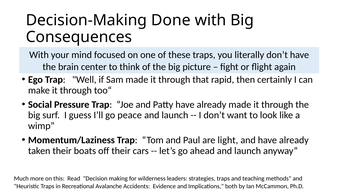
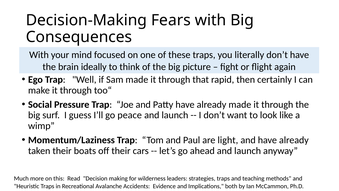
Done: Done -> Fears (171, 20)
center: center -> ideally (94, 67)
